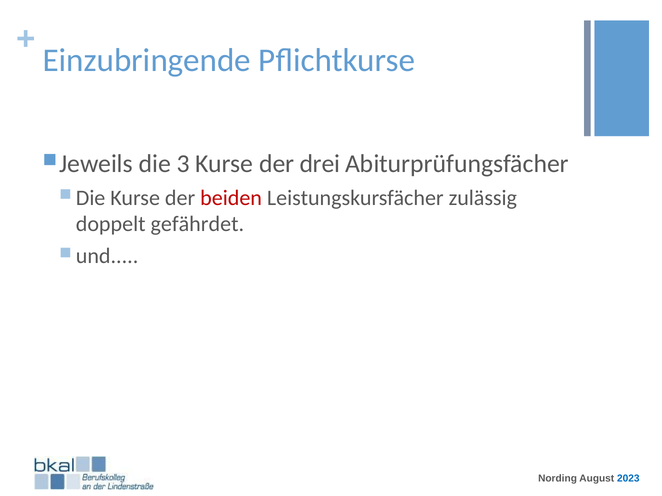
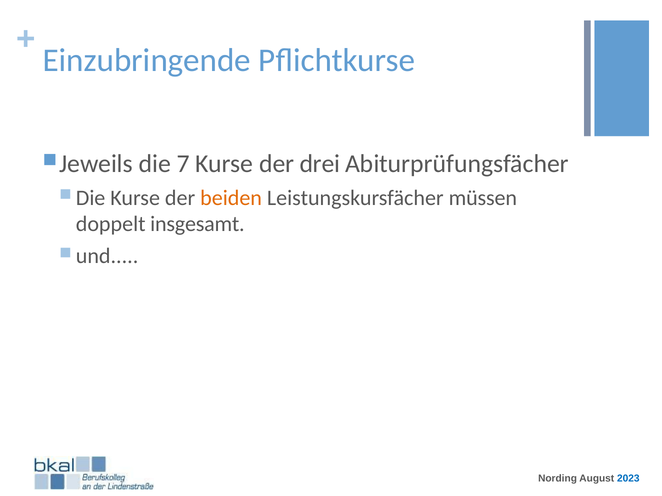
3: 3 -> 7 (183, 164)
beiden colour: red -> orange (231, 198)
zulässig: zulässig -> müssen (483, 198)
gefährdet: gefährdet -> insgesamt (197, 224)
